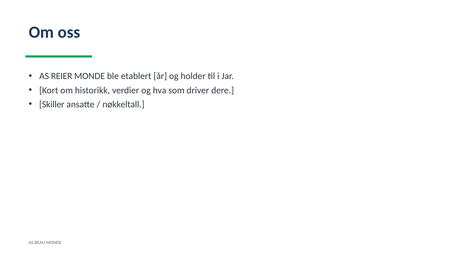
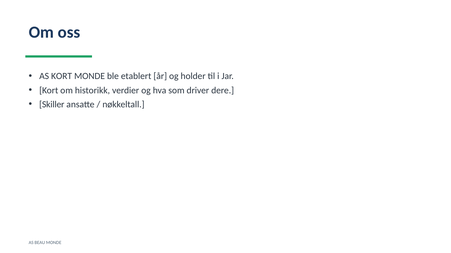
AS REIER: REIER -> KORT (62, 76)
